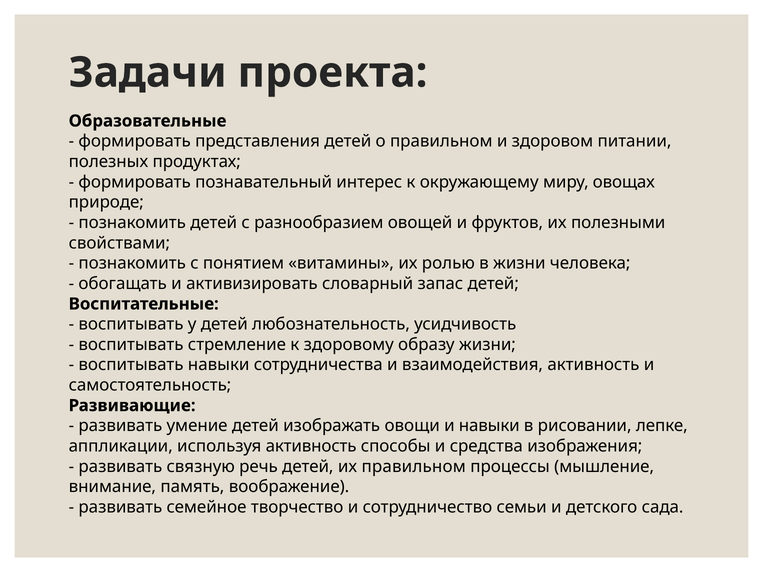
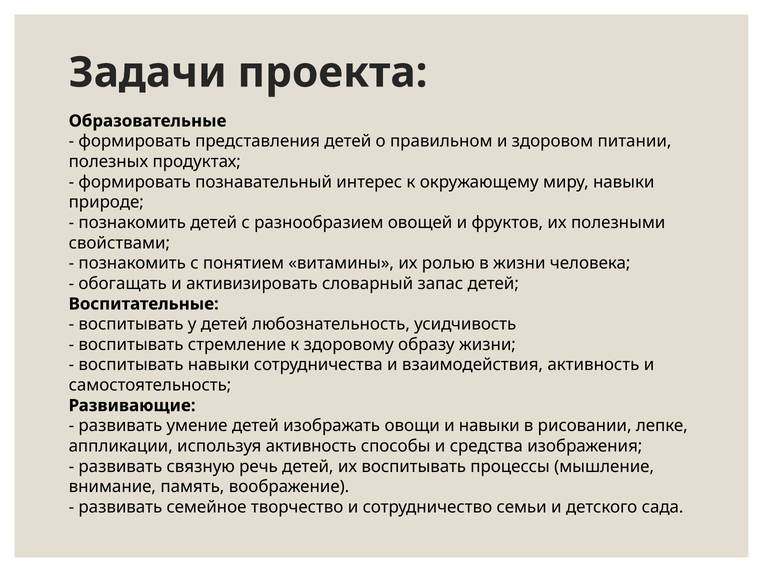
миру овощах: овощах -> навыки (624, 182)
их правильном: правильном -> воспитывать (414, 467)
